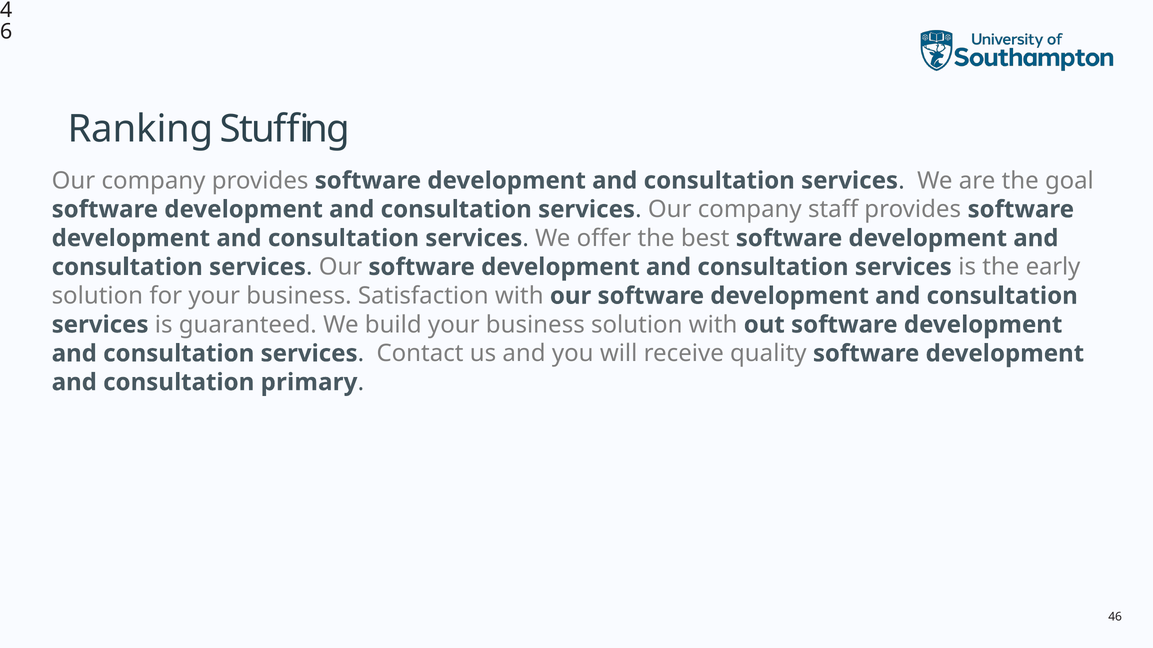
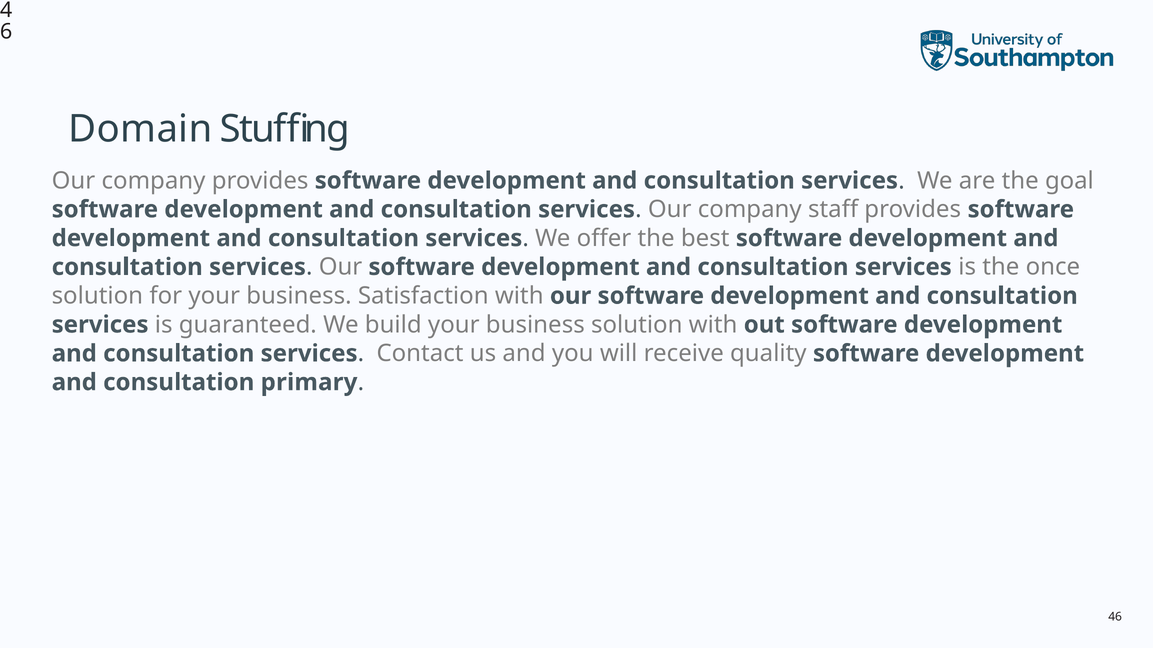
Ranking: Ranking -> Domain (140, 129)
early: early -> once (1053, 267)
